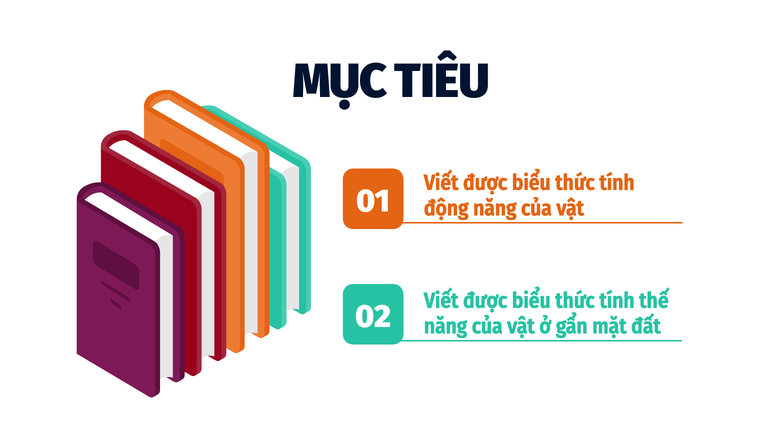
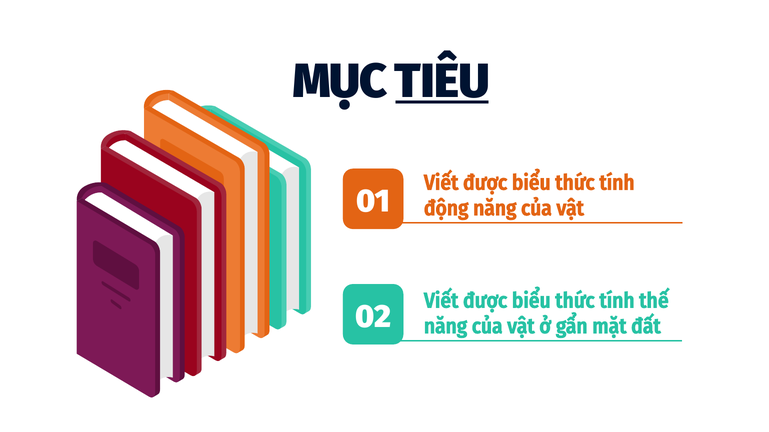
TIÊU underline: none -> present (442, 82)
